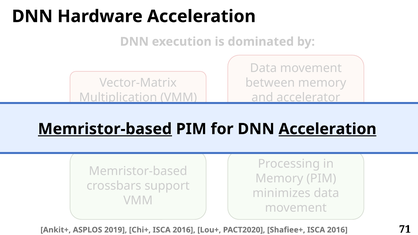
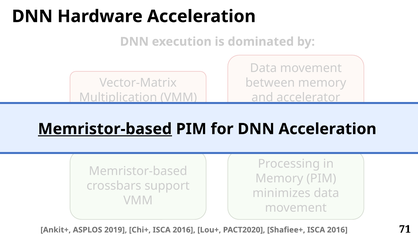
Acceleration underline: present -> none (328, 129)
